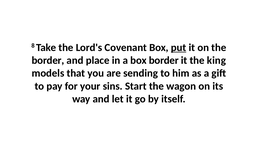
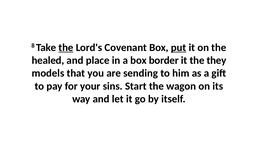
the underline: none -> present (66, 48)
border: border -> healed (48, 60)
king: king -> they (217, 60)
